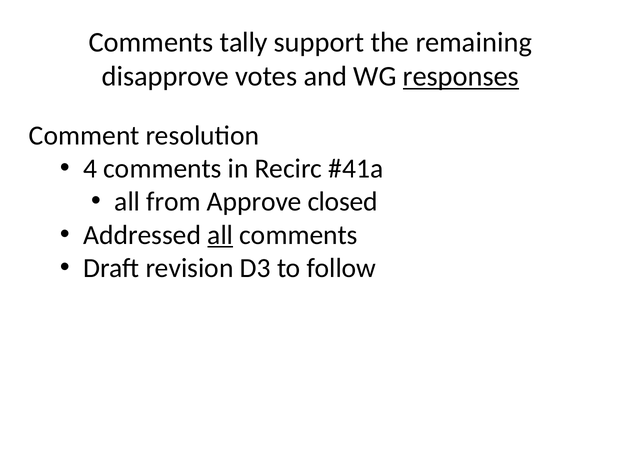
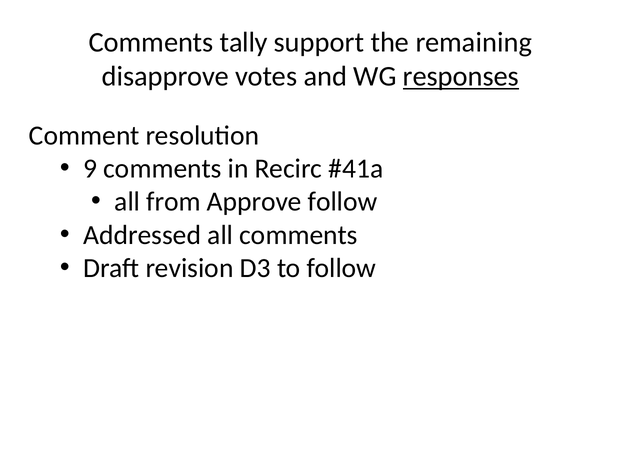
4: 4 -> 9 (90, 169)
Approve closed: closed -> follow (343, 202)
all underline: present -> none (220, 235)
